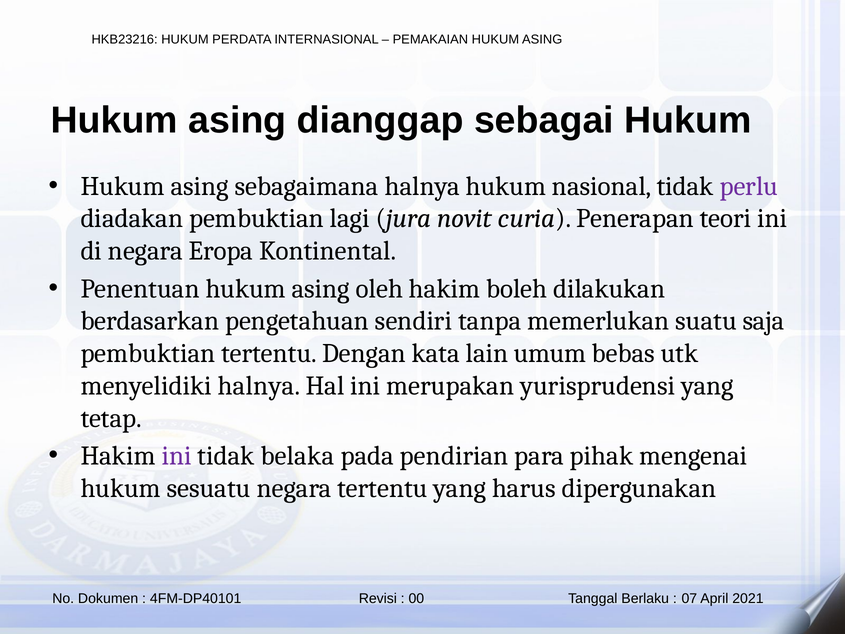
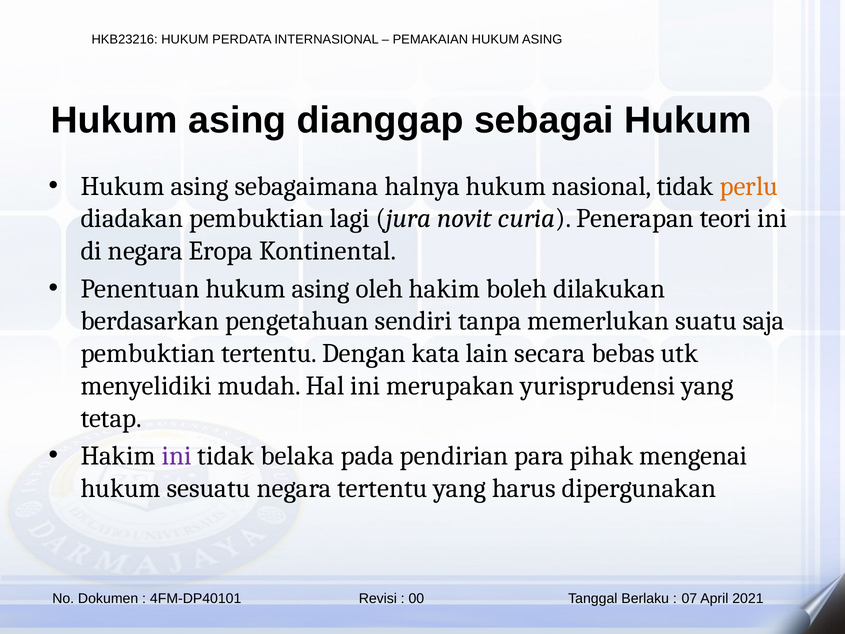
perlu colour: purple -> orange (749, 186)
umum: umum -> secara (550, 353)
menyelidiki halnya: halnya -> mudah (259, 386)
